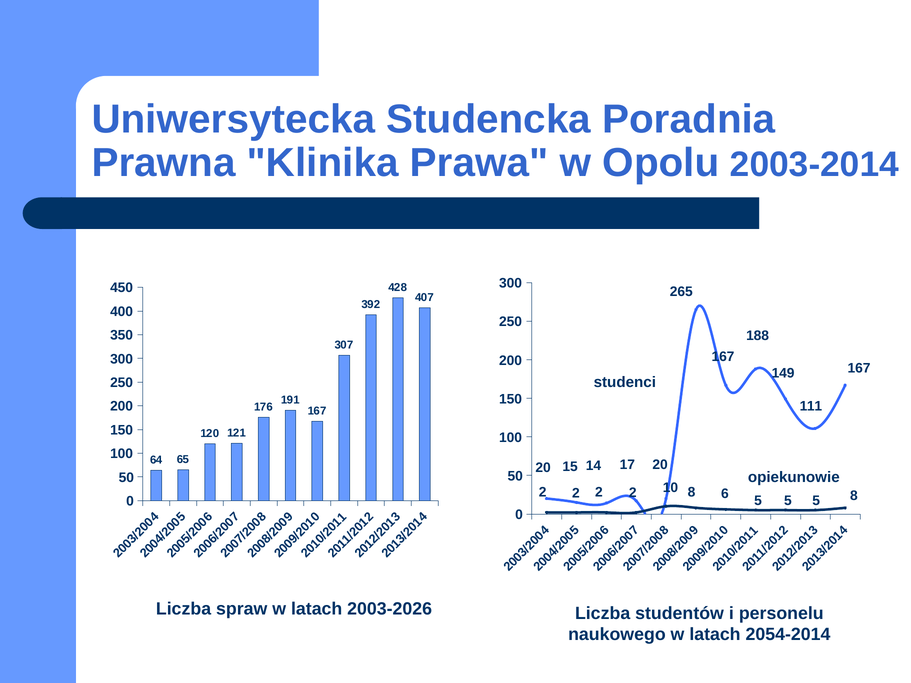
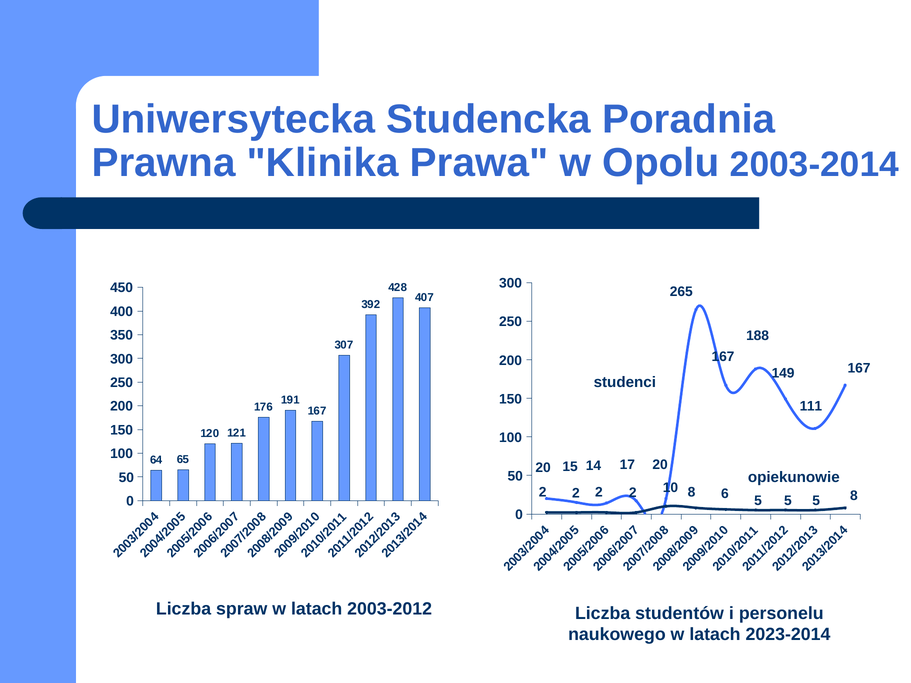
2003-2026: 2003-2026 -> 2003-2012 (390, 609)
2054-2014: 2054-2014 -> 2023-2014 (788, 635)
